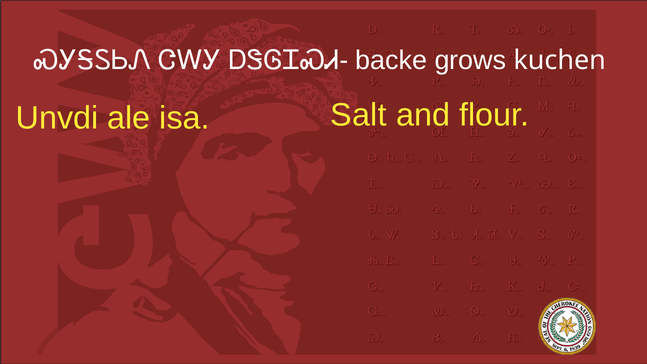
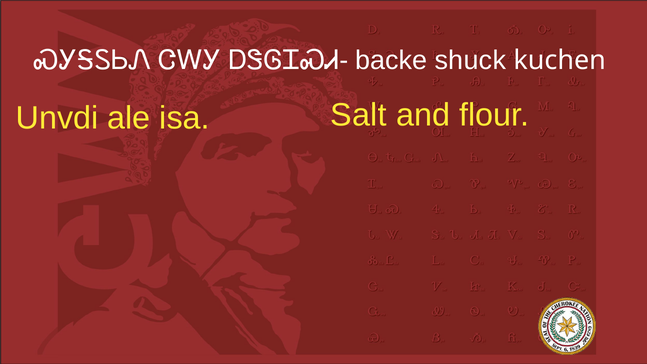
grows: grows -> shuck (470, 60)
